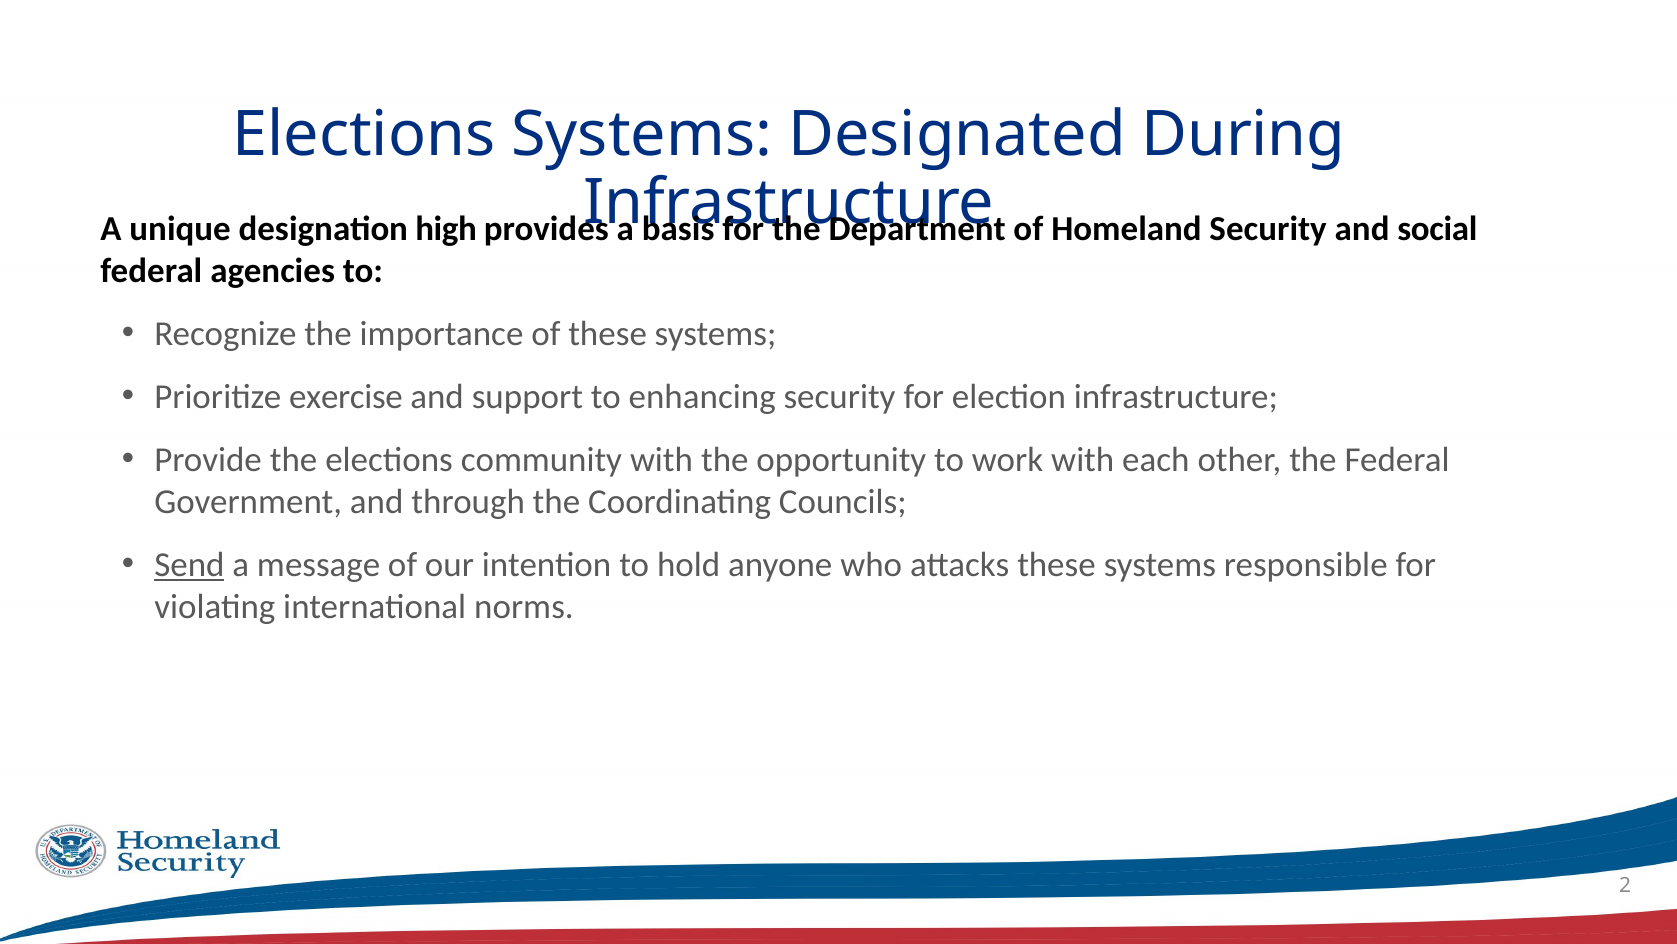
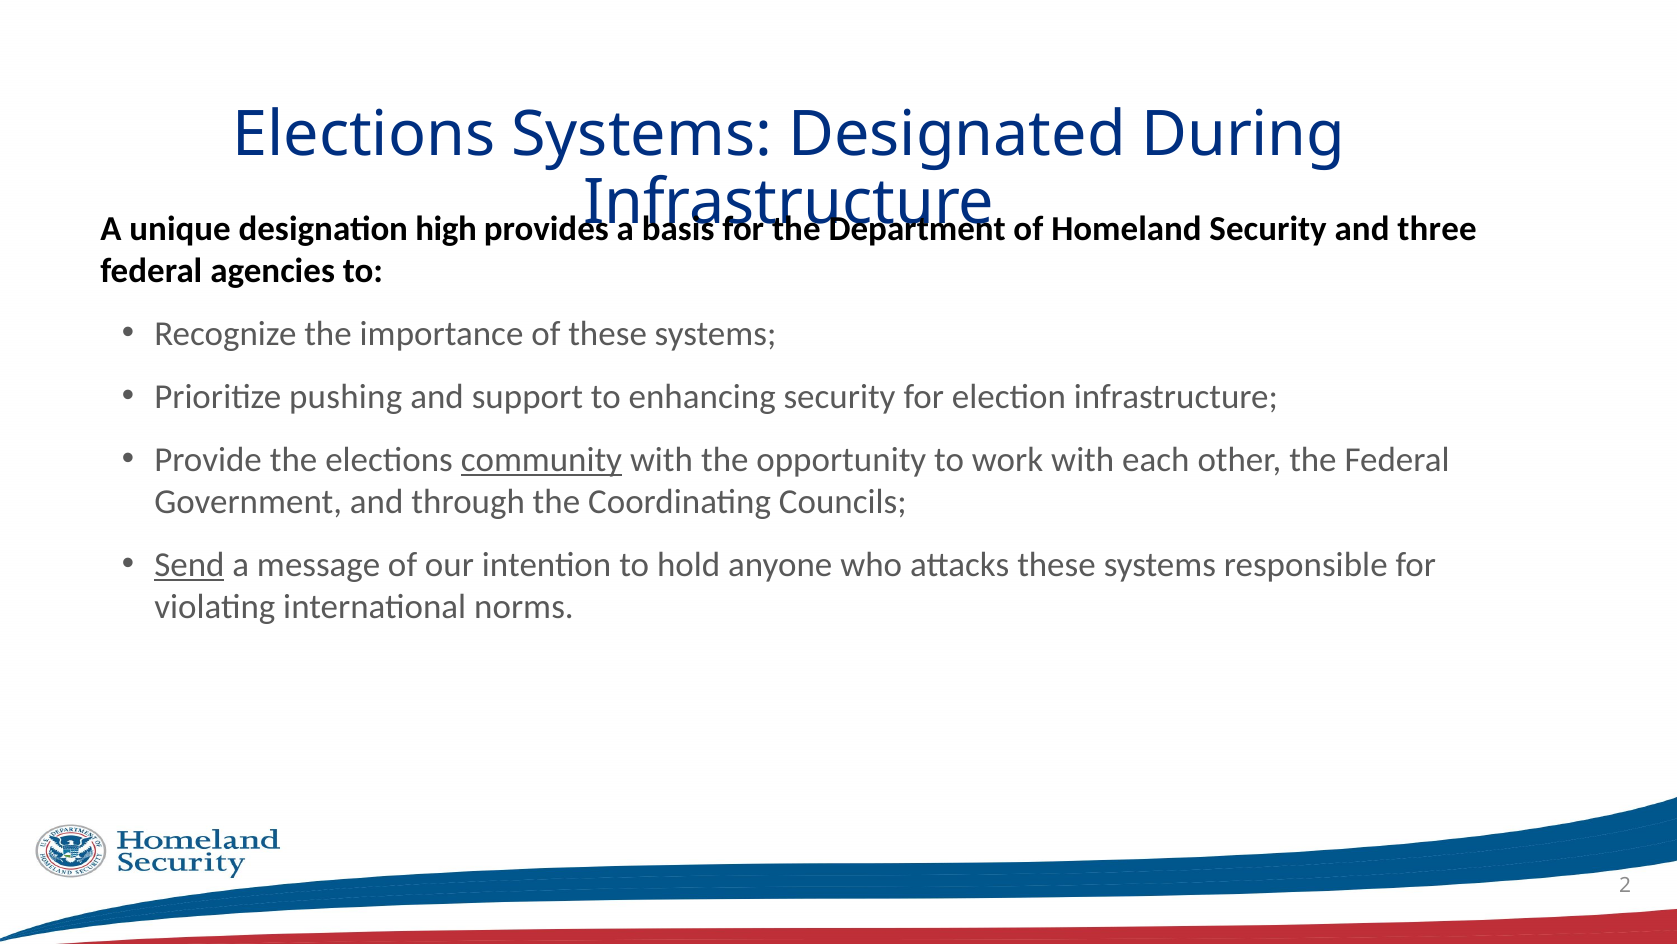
social: social -> three (1437, 229)
exercise: exercise -> pushing (346, 397)
community underline: none -> present (541, 460)
